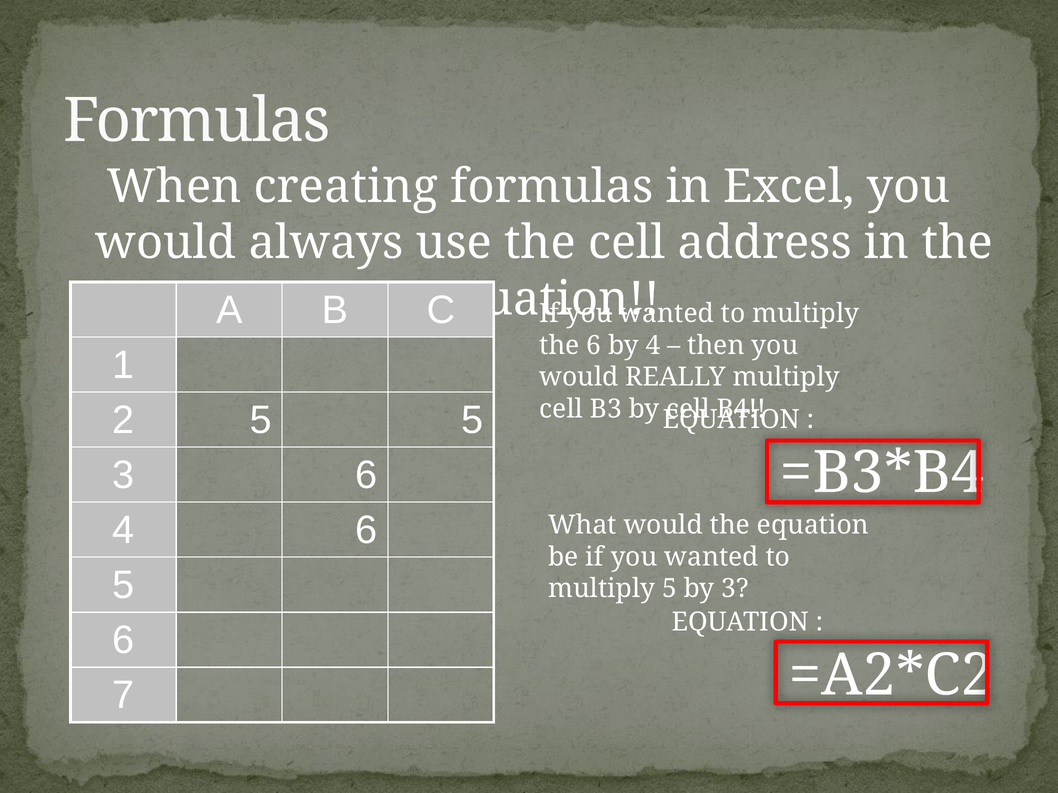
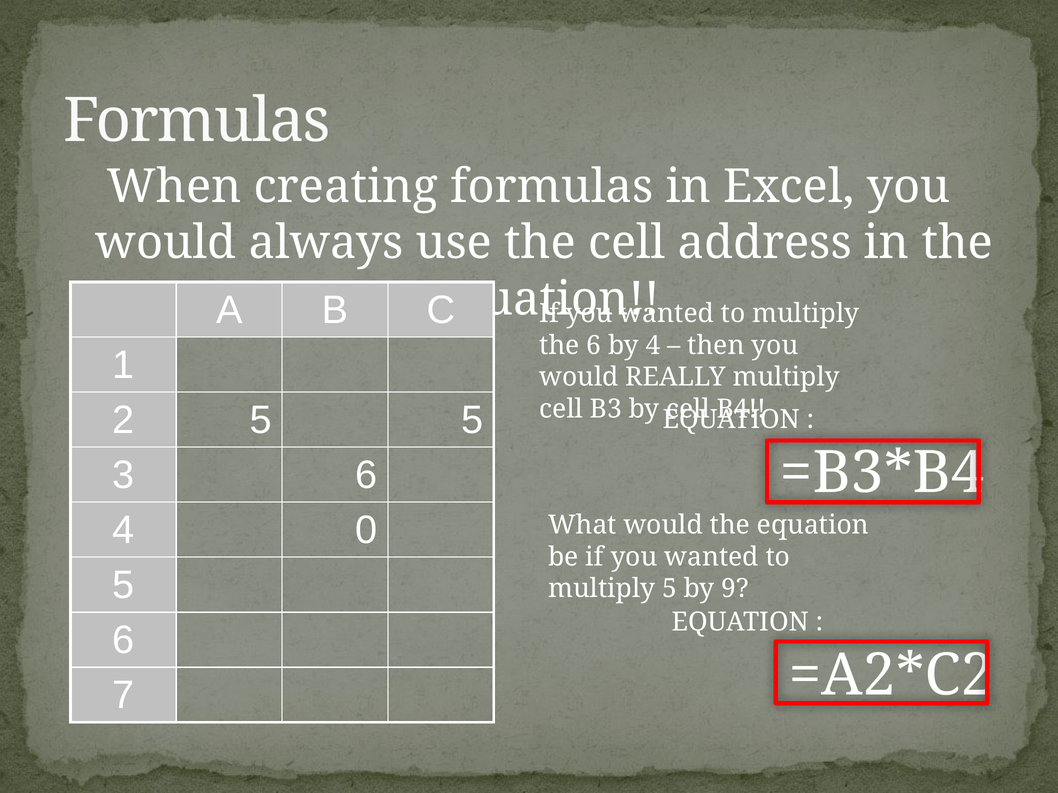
4 6: 6 -> 0 (366, 531)
by 3: 3 -> 9 (735, 589)
